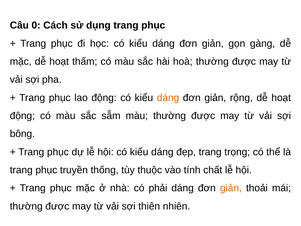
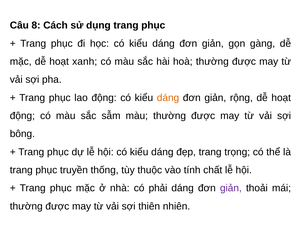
0: 0 -> 8 (36, 25)
thấm: thấm -> xanh (85, 61)
giản colour: orange -> purple (231, 188)
